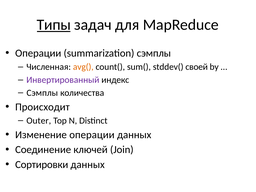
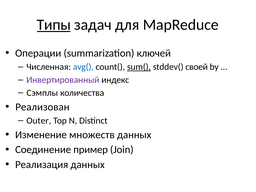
summarization сэмплы: сэмплы -> ключей (154, 53)
avg( colour: orange -> blue (83, 67)
sum( underline: none -> present (139, 67)
Происходит: Происходит -> Реализован (42, 107)
Изменение операции: операции -> множеств (92, 135)
ключей: ключей -> пример (91, 150)
Сортировки: Сортировки -> Реализация (42, 165)
